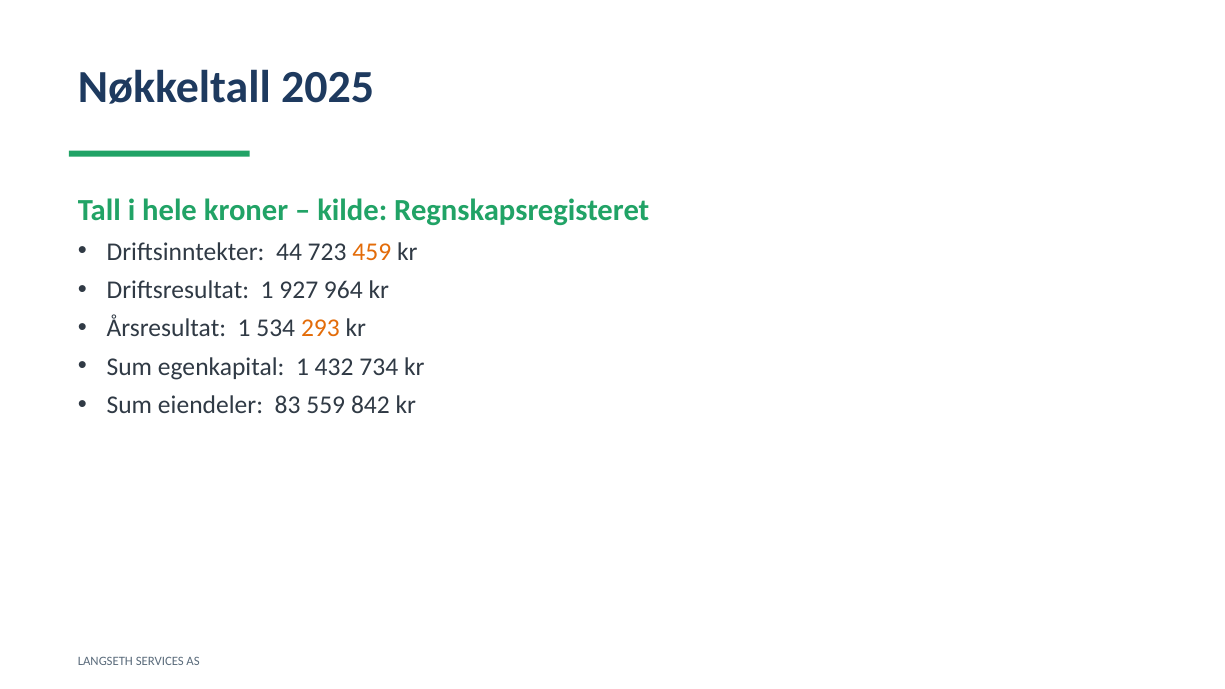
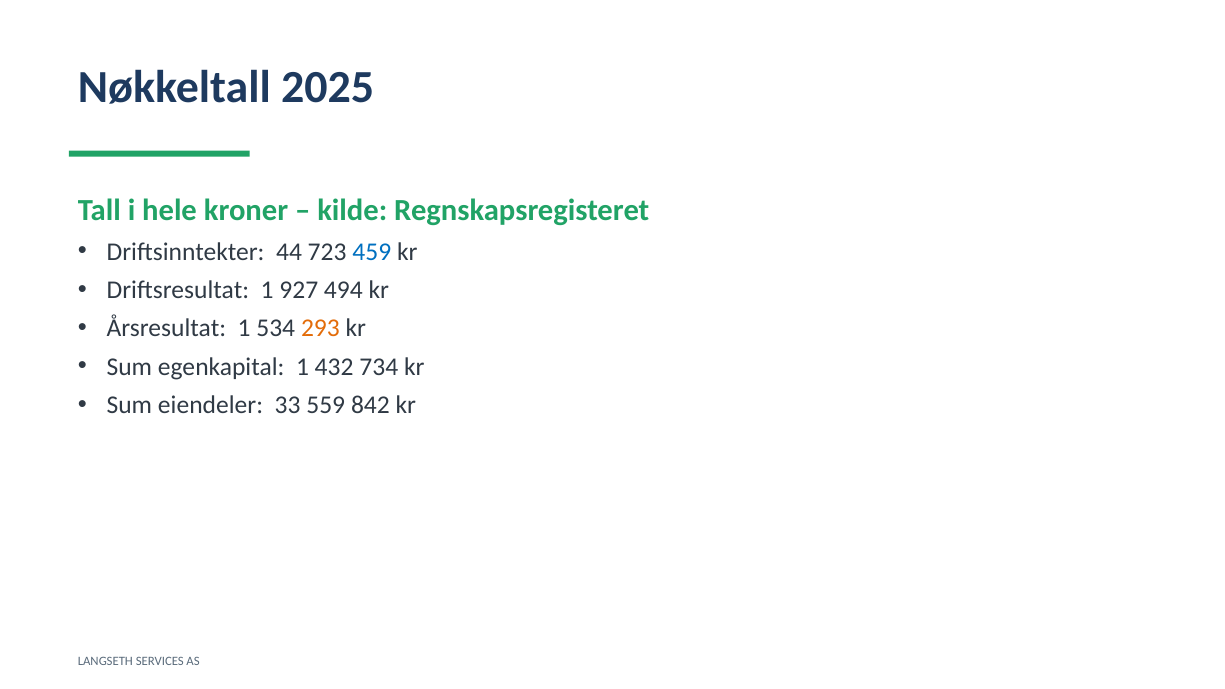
459 colour: orange -> blue (372, 252)
964: 964 -> 494 (343, 290)
83: 83 -> 33 (288, 405)
